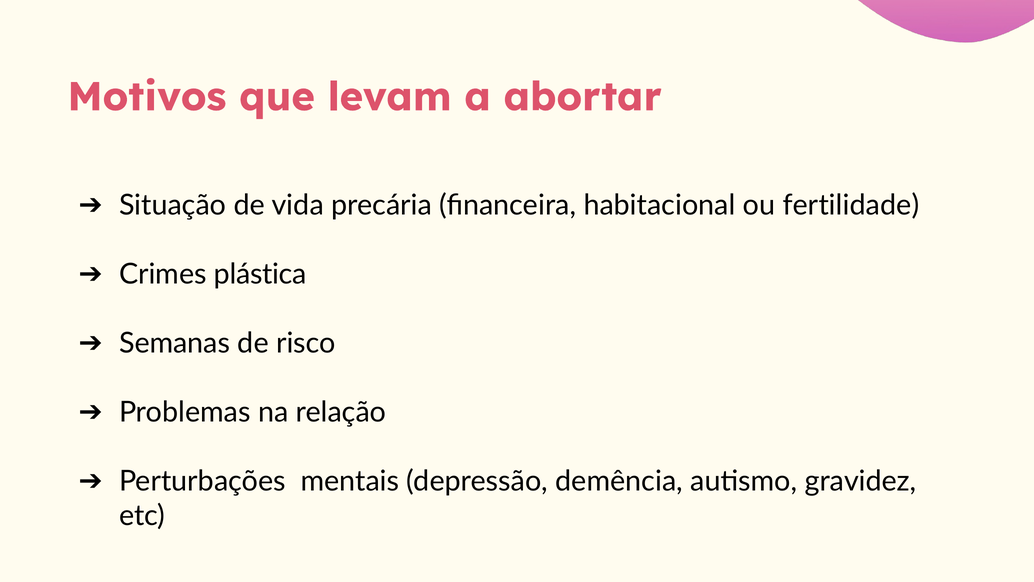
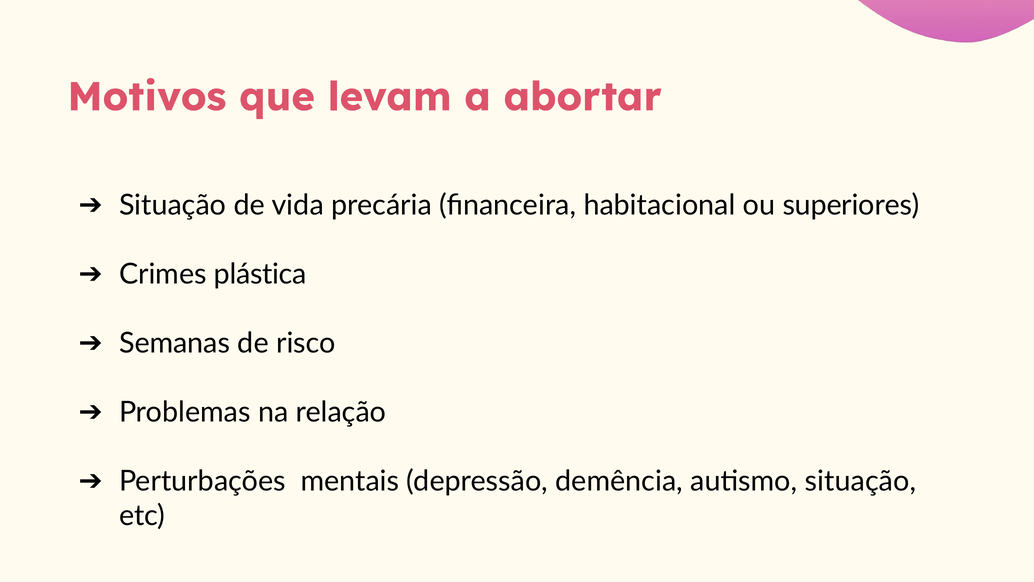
fertilidade: fertilidade -> superiores (851, 205)
autismo gravidez: gravidez -> situação (860, 481)
